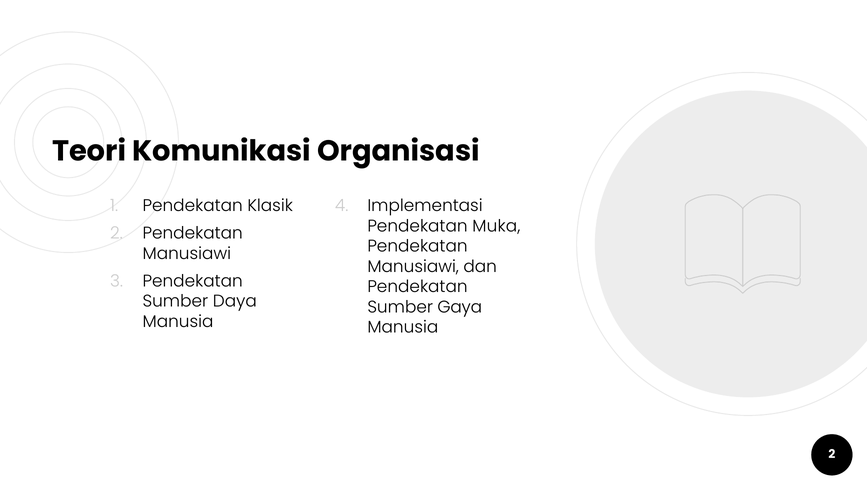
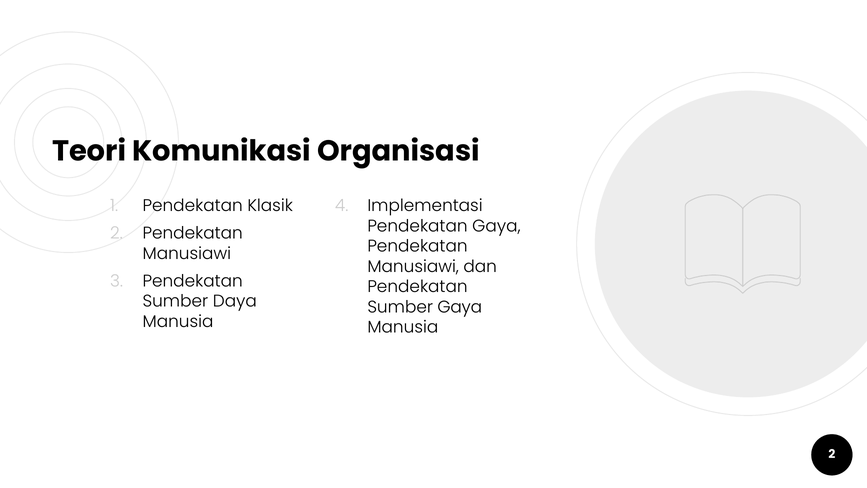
Pendekatan Muka: Muka -> Gaya (496, 226)
